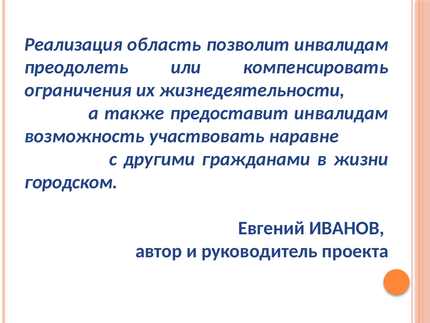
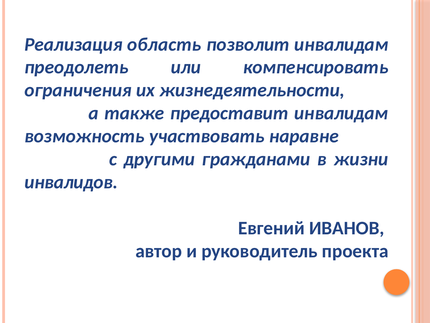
городском: городском -> инвалидов (71, 182)
